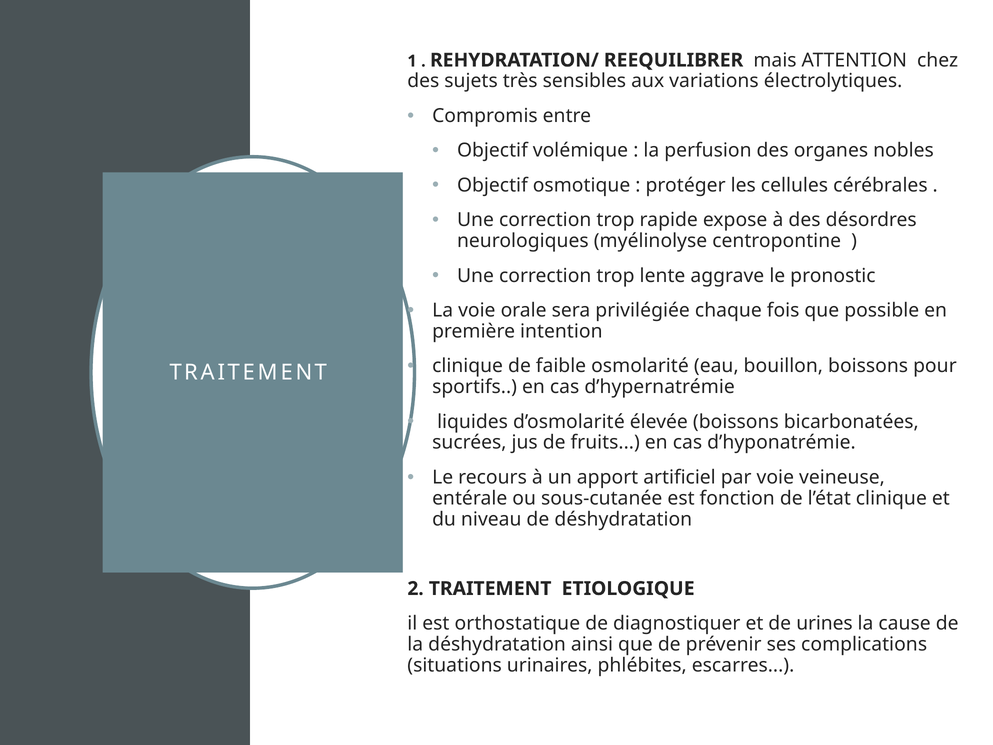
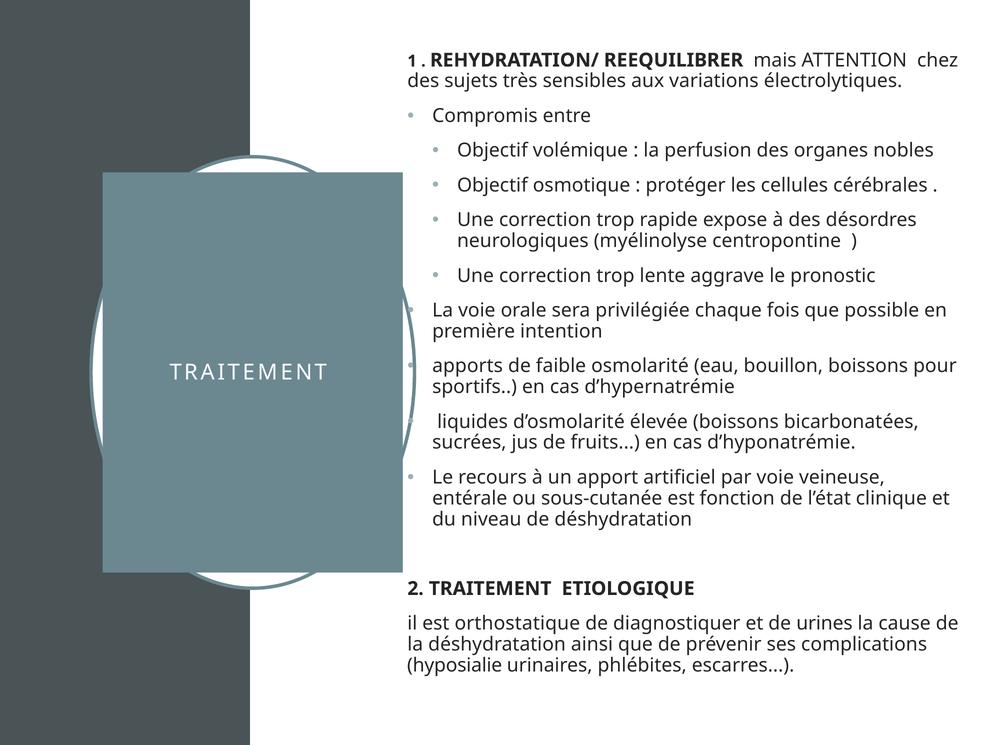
clinique: clinique -> apports (468, 366)
situations: situations -> hyposialie (455, 665)
